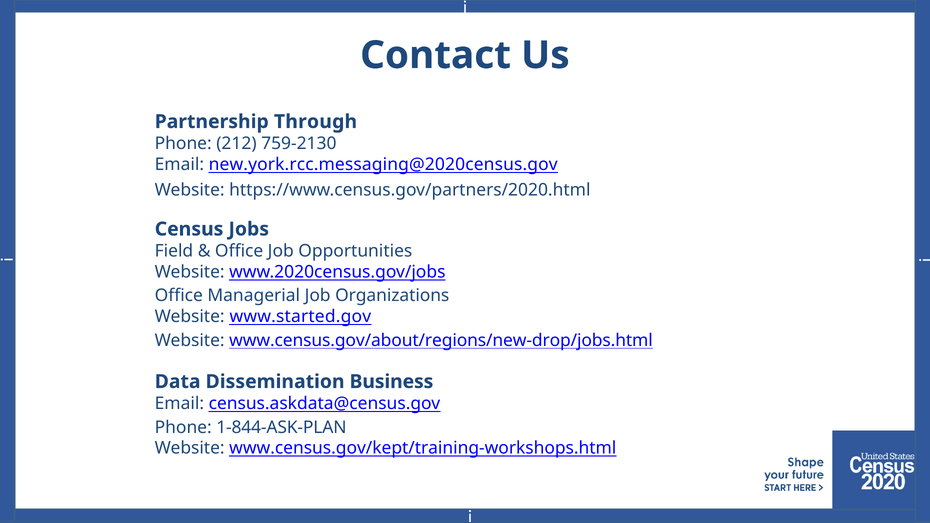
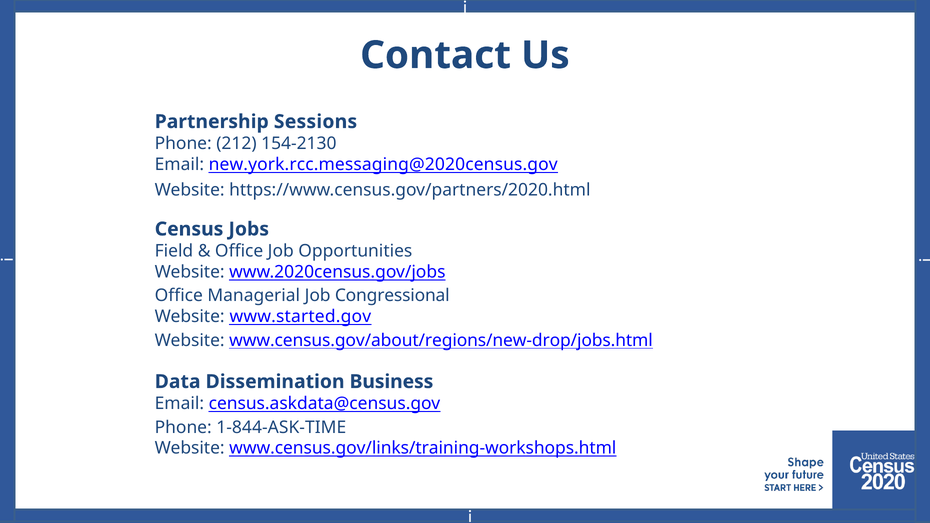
Through: Through -> Sessions (316, 122)
759-2130: 759-2130 -> 154-2130 (299, 144)
Organizations: Organizations -> Congressional (392, 296)
1-844-ASK-PLAN: 1-844-ASK-PLAN -> 1-844-ASK-TIME (281, 427)
www.census.gov/kept/training-workshops.html: www.census.gov/kept/training-workshops.html -> www.census.gov/links/training-workshops.html (423, 448)
